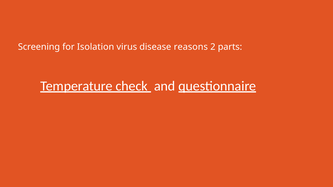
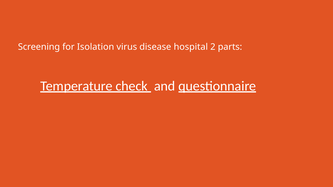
reasons: reasons -> hospital (191, 47)
